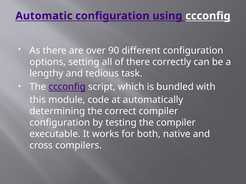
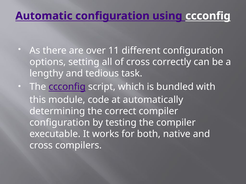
90: 90 -> 11 (114, 51)
of there: there -> cross (138, 62)
